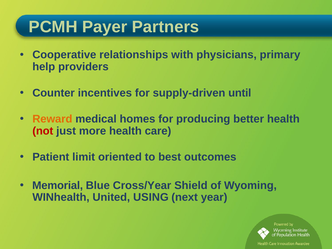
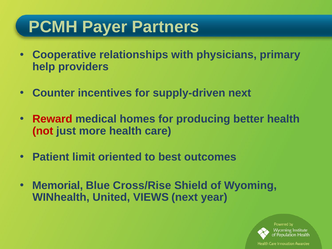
supply-driven until: until -> next (240, 93)
Reward colour: orange -> red (52, 119)
Cross/Year: Cross/Year -> Cross/Rise (142, 185)
USING: USING -> VIEWS (151, 197)
